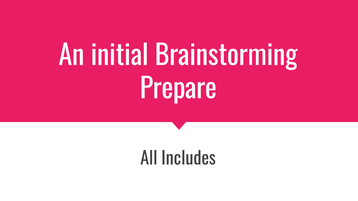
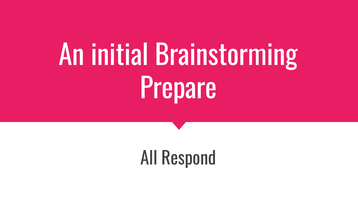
Includes: Includes -> Respond (189, 159)
